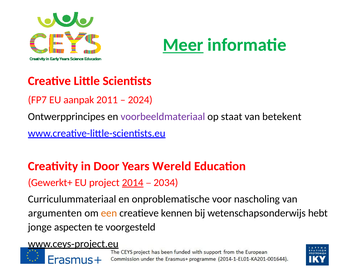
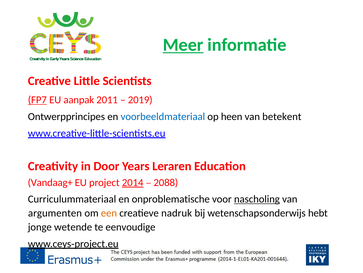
FP7 underline: none -> present (37, 100)
2024: 2024 -> 2019 (140, 100)
voorbeeldmateriaal colour: purple -> blue (163, 116)
staat: staat -> heen (232, 116)
Wereld: Wereld -> Leraren (172, 166)
Gewerkt+: Gewerkt+ -> Vandaag+ (50, 182)
2034: 2034 -> 2088 (166, 182)
nascholing underline: none -> present (257, 199)
kennen: kennen -> nadruk (177, 213)
aspecten: aspecten -> wetende (73, 227)
voorgesteld: voorgesteld -> eenvoudige (130, 227)
